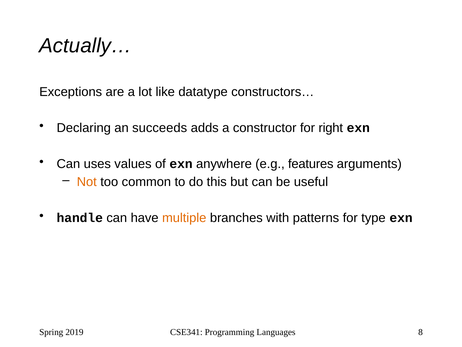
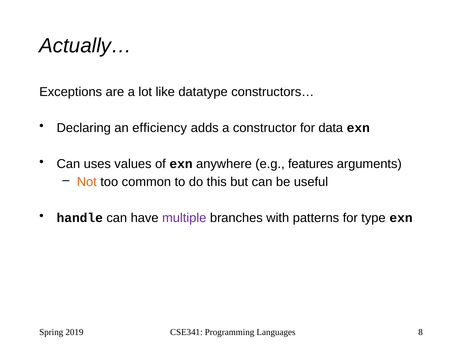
succeeds: succeeds -> efficiency (160, 128)
right: right -> data (331, 128)
multiple colour: orange -> purple (184, 218)
